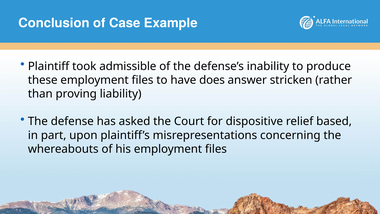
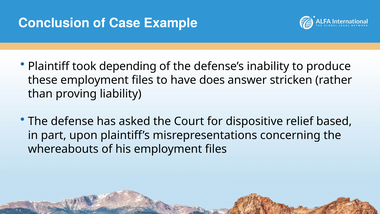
admissible: admissible -> depending (128, 66)
